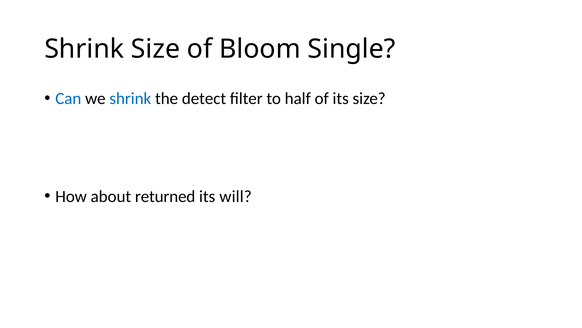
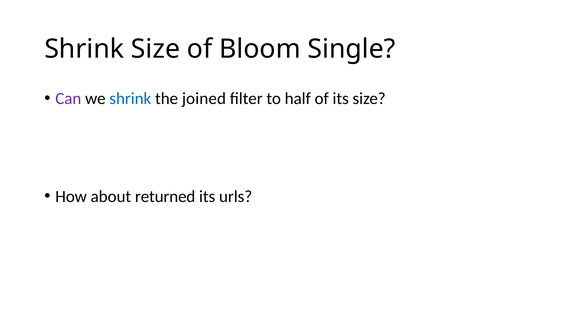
Can colour: blue -> purple (68, 98)
detect: detect -> joined (204, 98)
will: will -> urls (236, 196)
